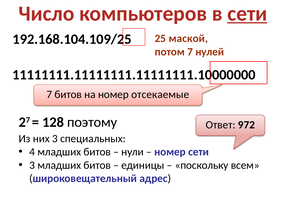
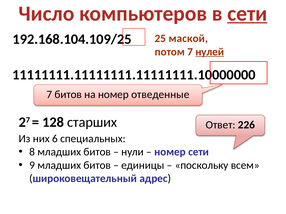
нулей underline: none -> present (210, 52)
отсекаемые: отсекаемые -> отведенные (160, 95)
поэтому: поэтому -> старших (92, 123)
972: 972 -> 226 (246, 125)
них 3: 3 -> 6 (55, 139)
4: 4 -> 8 (32, 152)
3: 3 -> 9 (32, 166)
